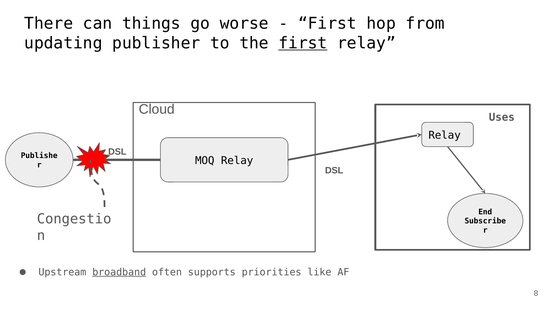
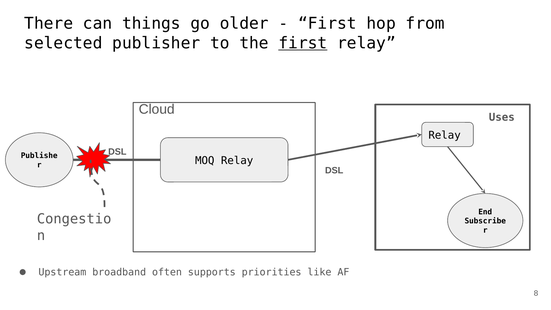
worse: worse -> older (244, 24)
updating: updating -> selected (63, 43)
broadband underline: present -> none (119, 272)
